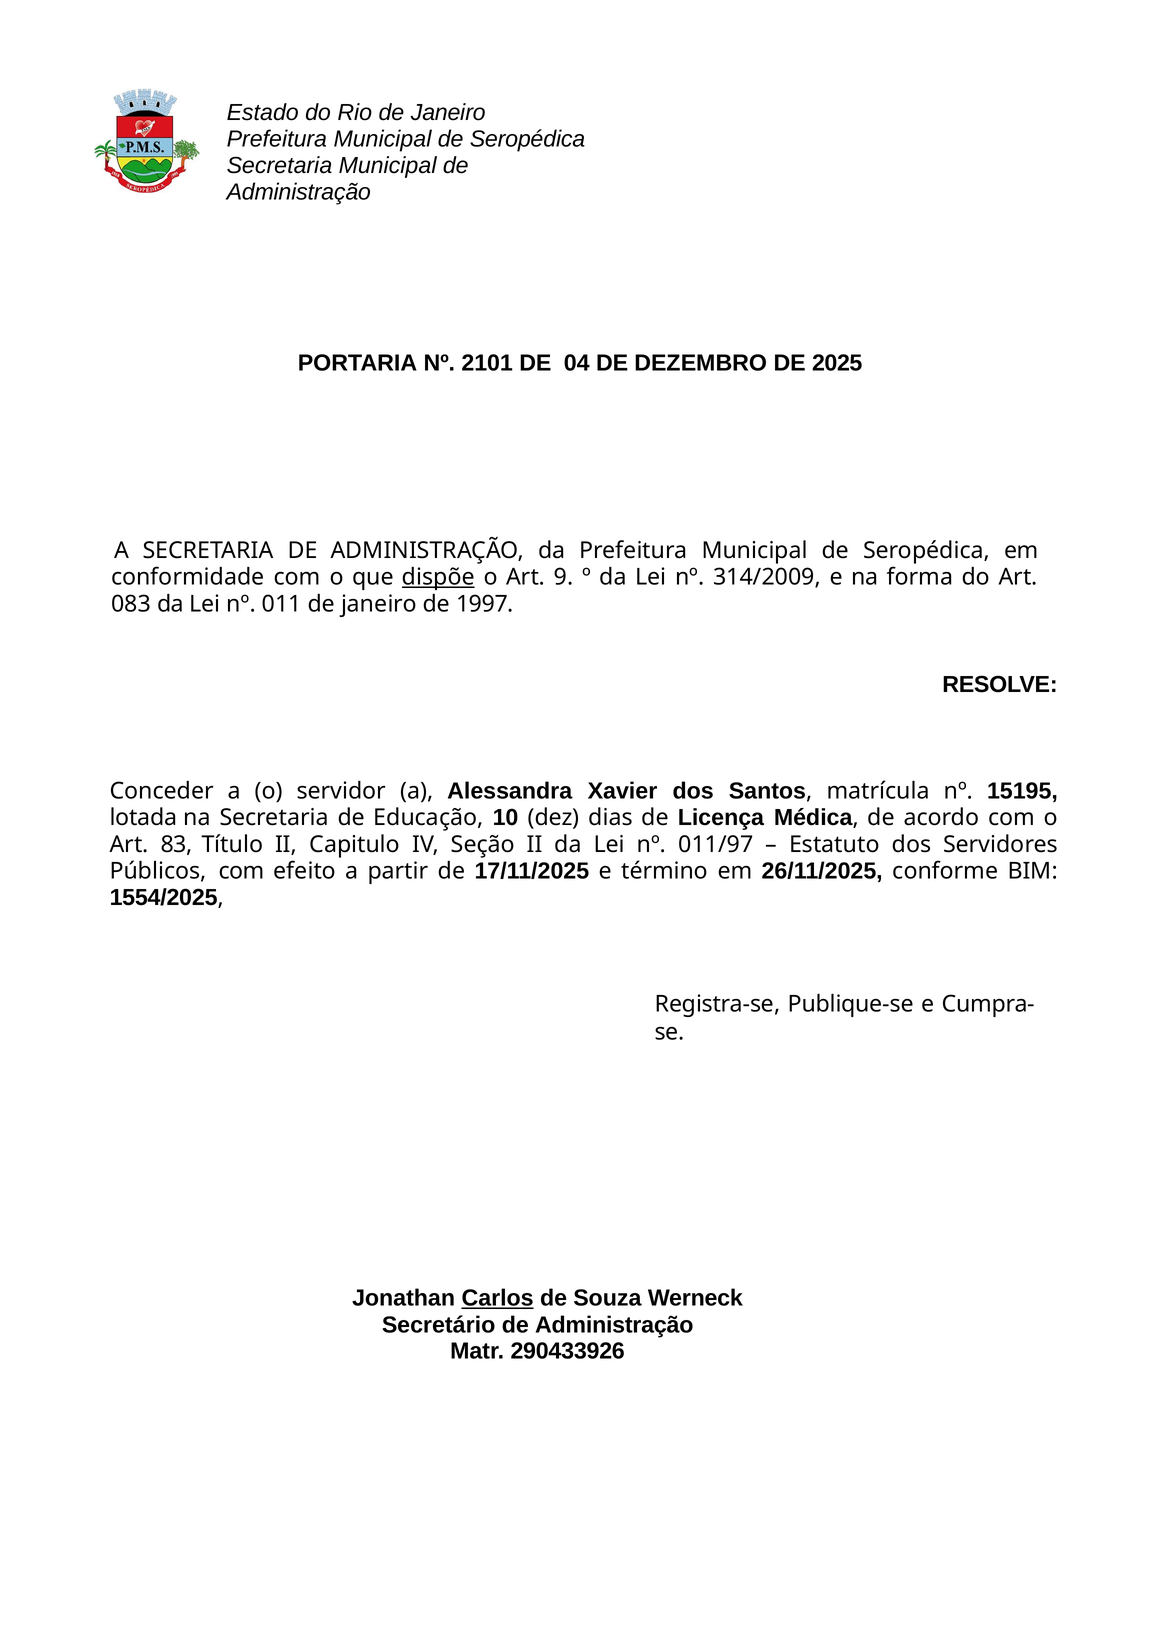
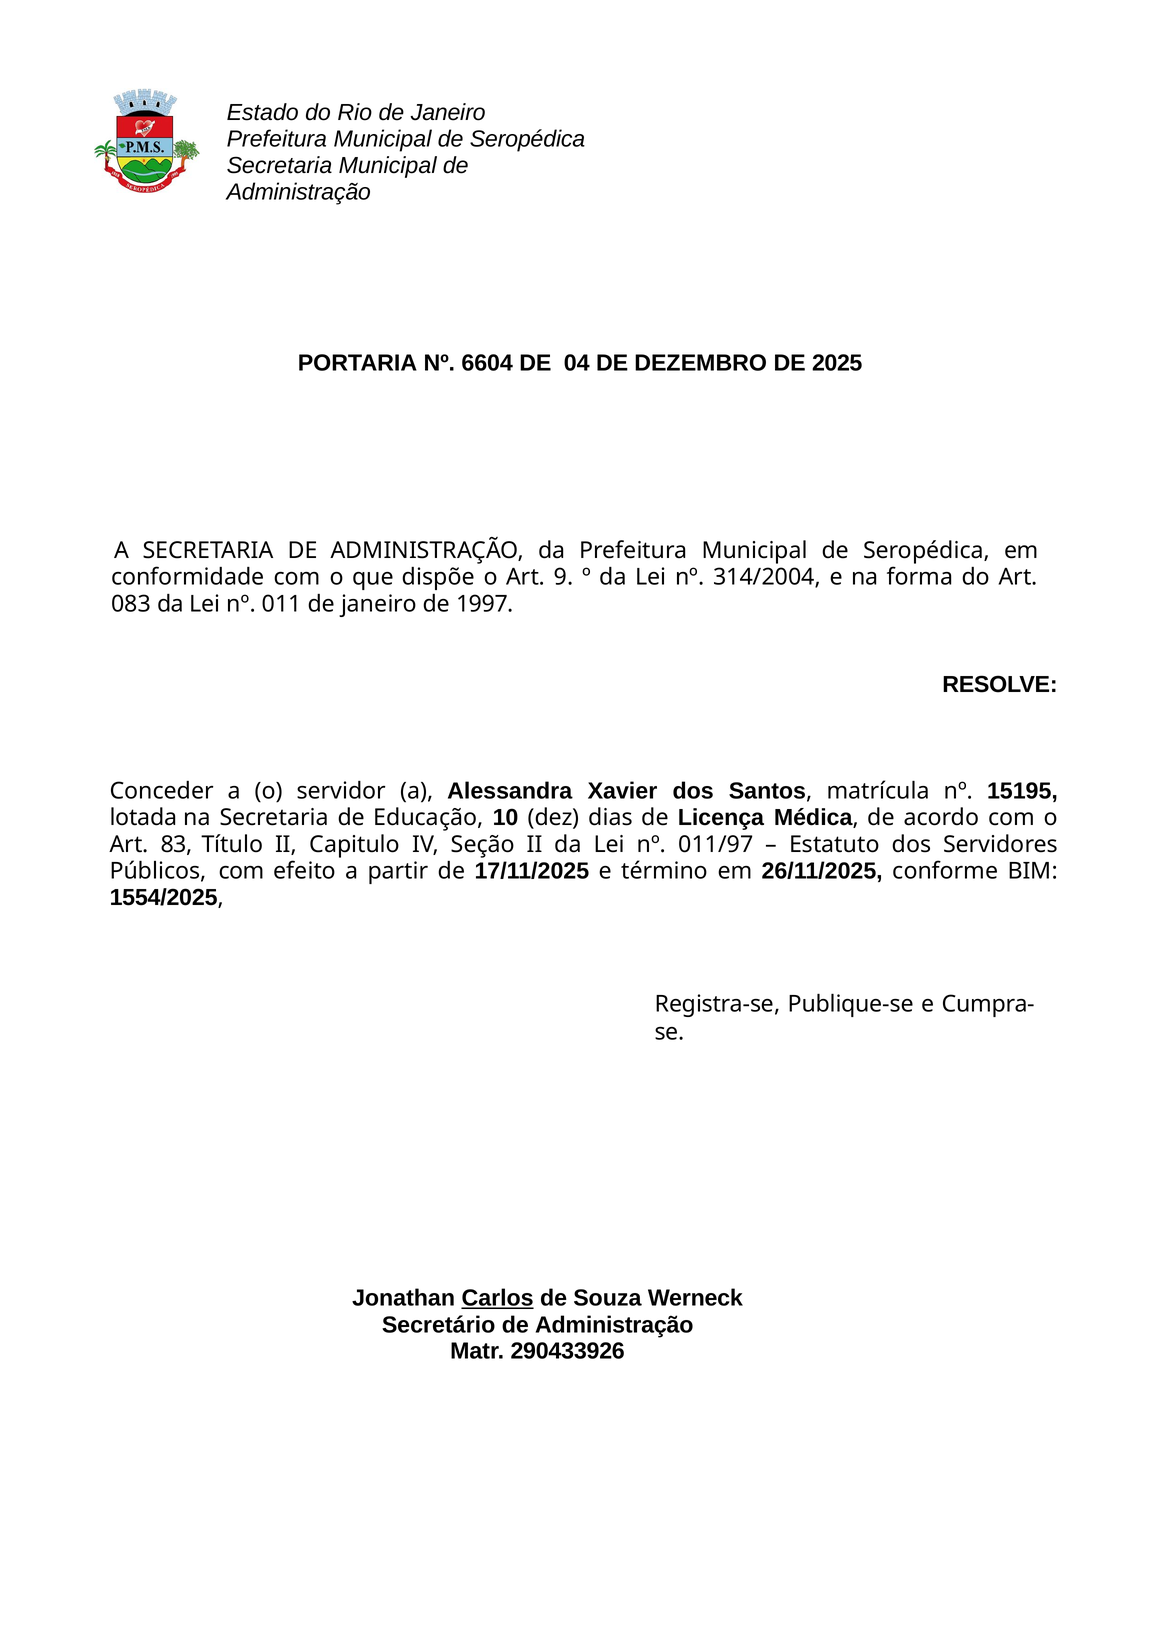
2101: 2101 -> 6604 (487, 363)
dispõe underline: present -> none (438, 577)
314/2009: 314/2009 -> 314/2004 (767, 577)
